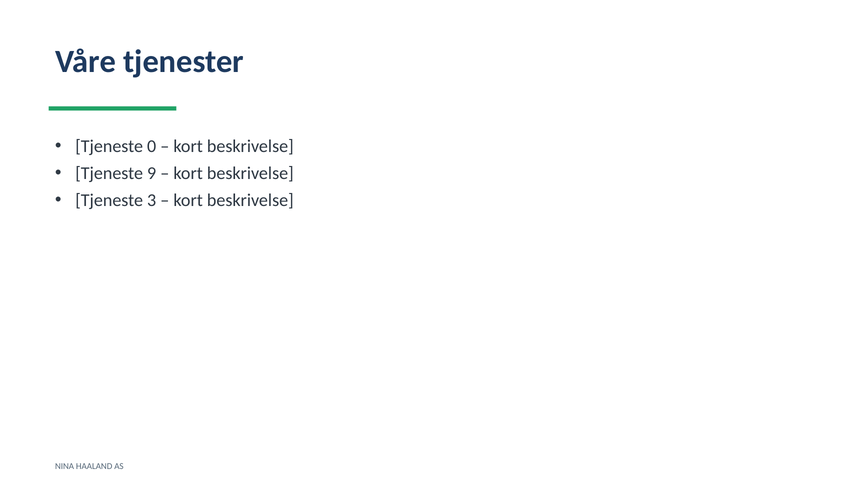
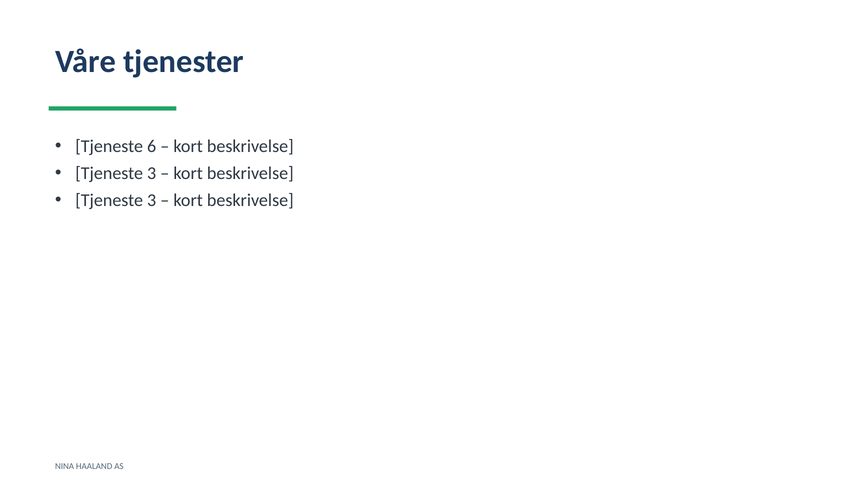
0: 0 -> 6 (152, 147)
9: 9 -> 3 (152, 174)
